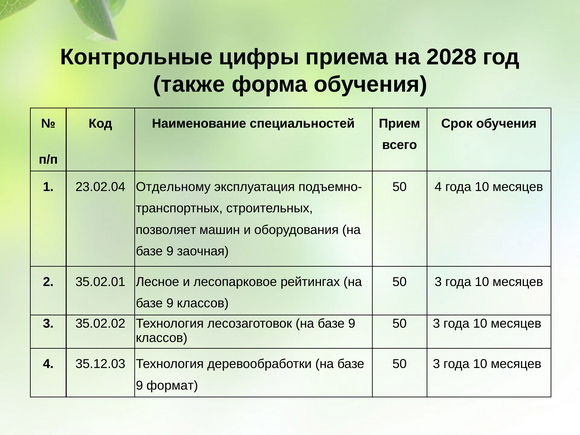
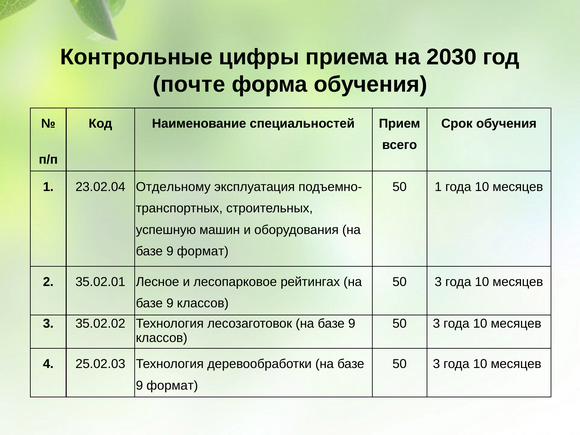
2028: 2028 -> 2030 (452, 57)
также: также -> почте (189, 84)
50 4: 4 -> 1 (438, 187)
позволяет: позволяет -> успешную (166, 230)
заочная: заочная -> формат (203, 251)
35.12.03: 35.12.03 -> 25.02.03 (100, 364)
